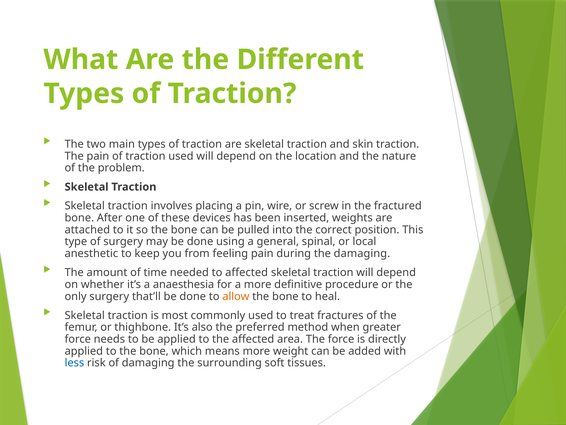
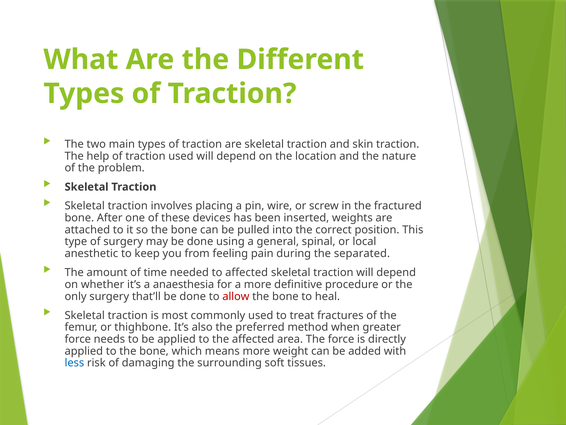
The pain: pain -> help (98, 156)
the damaging: damaging -> separated (362, 253)
allow colour: orange -> red (236, 296)
